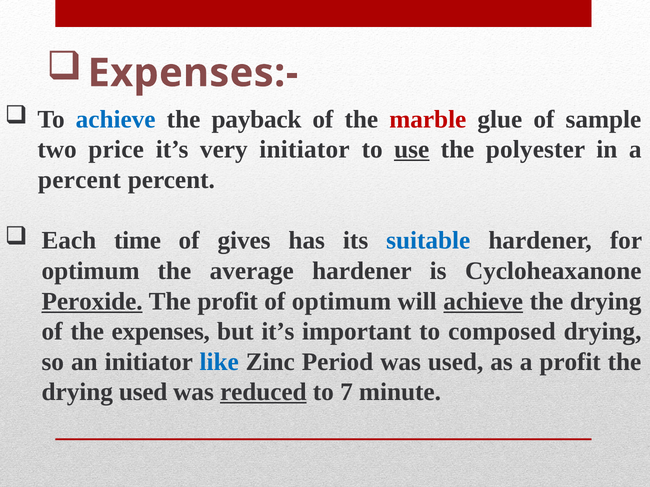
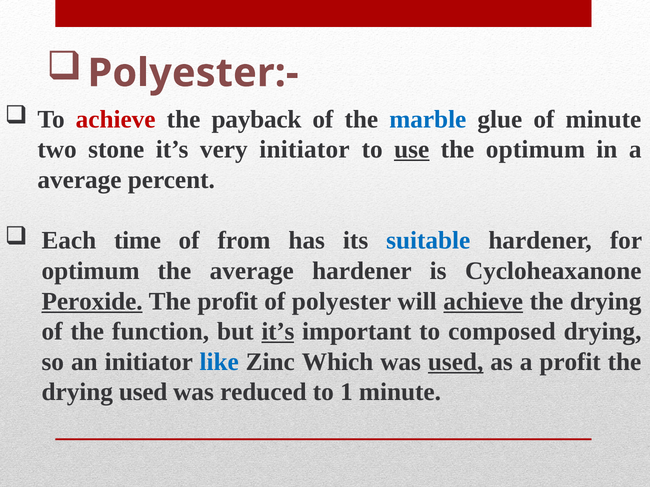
Expenses:-: Expenses:- -> Polyester:- (193, 73)
achieve colour: blue -> red (116, 119)
marble colour: red -> blue (428, 119)
of sample: sample -> minute (603, 119)
price: price -> stone (116, 150)
the polyester: polyester -> optimum (535, 150)
percent: percent -> average (80, 180)
gives: gives -> from (244, 241)
of optimum: optimum -> polyester (342, 301)
expenses: expenses -> function (161, 332)
it’s underline: none -> present (278, 332)
Period: Period -> Which (338, 362)
used underline: none -> present (456, 362)
reduced underline: present -> none (263, 393)
7: 7 -> 1 (346, 393)
